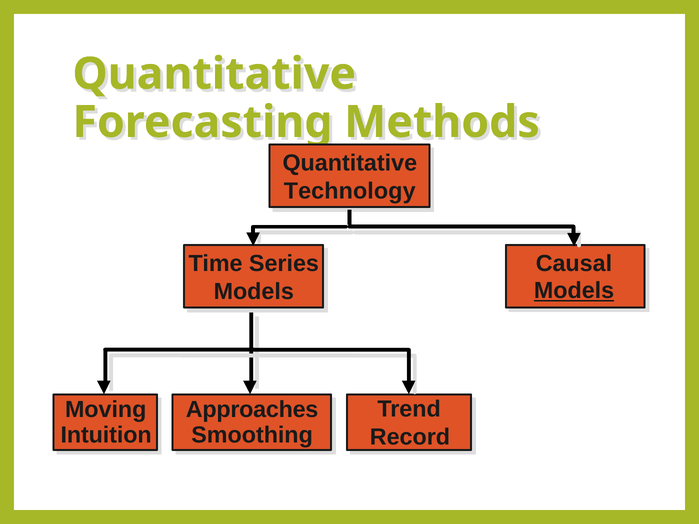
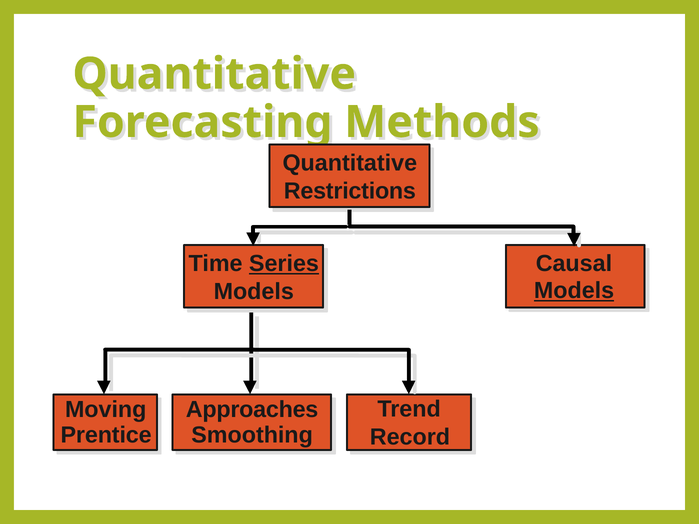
Technology: Technology -> Restrictions (350, 191)
Series underline: none -> present (284, 264)
Intuition: Intuition -> Prentice (106, 435)
